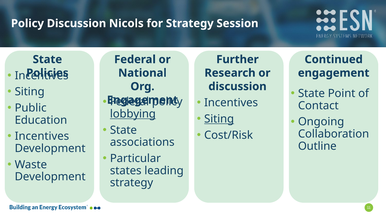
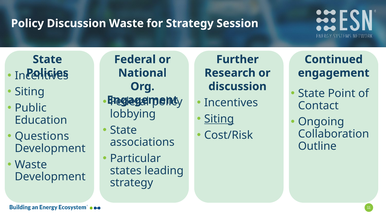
Discussion Nicols: Nicols -> Waste (126, 23)
lobbying underline: present -> none (133, 114)
Incentives: Incentives -> Questions (42, 136)
